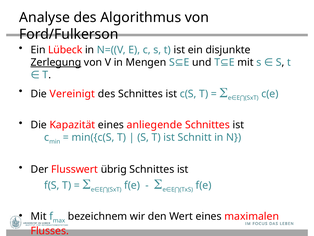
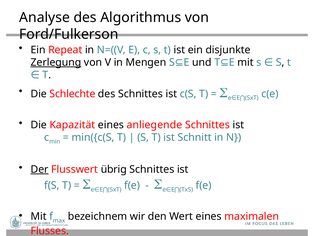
Lübeck: Lübeck -> Repeat (65, 50)
Vereinigt: Vereinigt -> Schlechte (72, 94)
Der underline: none -> present (40, 169)
